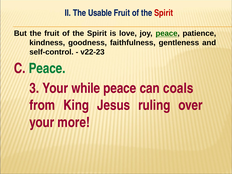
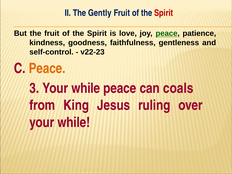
Usable: Usable -> Gently (100, 13)
Peace colour: green -> orange (47, 68)
more: more -> while (74, 122)
